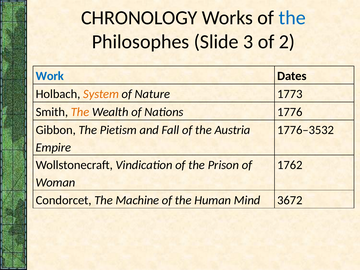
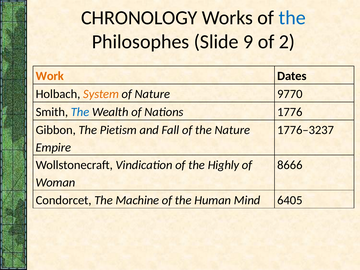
3: 3 -> 9 (248, 42)
Work colour: blue -> orange (50, 76)
1773: 1773 -> 9770 (290, 94)
The colour: orange -> blue (80, 112)
the Austria: Austria -> Nature (232, 130)
1776–3532: 1776–3532 -> 1776–3237 (306, 130)
Prison: Prison -> Highly (223, 165)
1762: 1762 -> 8666 (290, 165)
3672: 3672 -> 6405 (290, 200)
